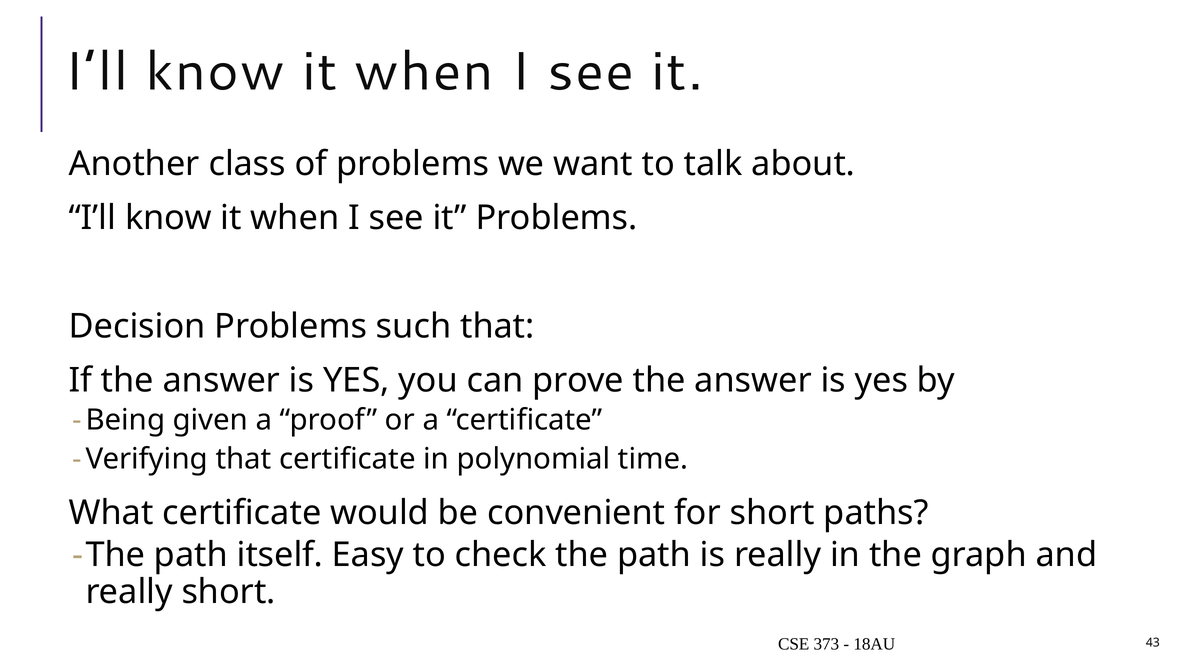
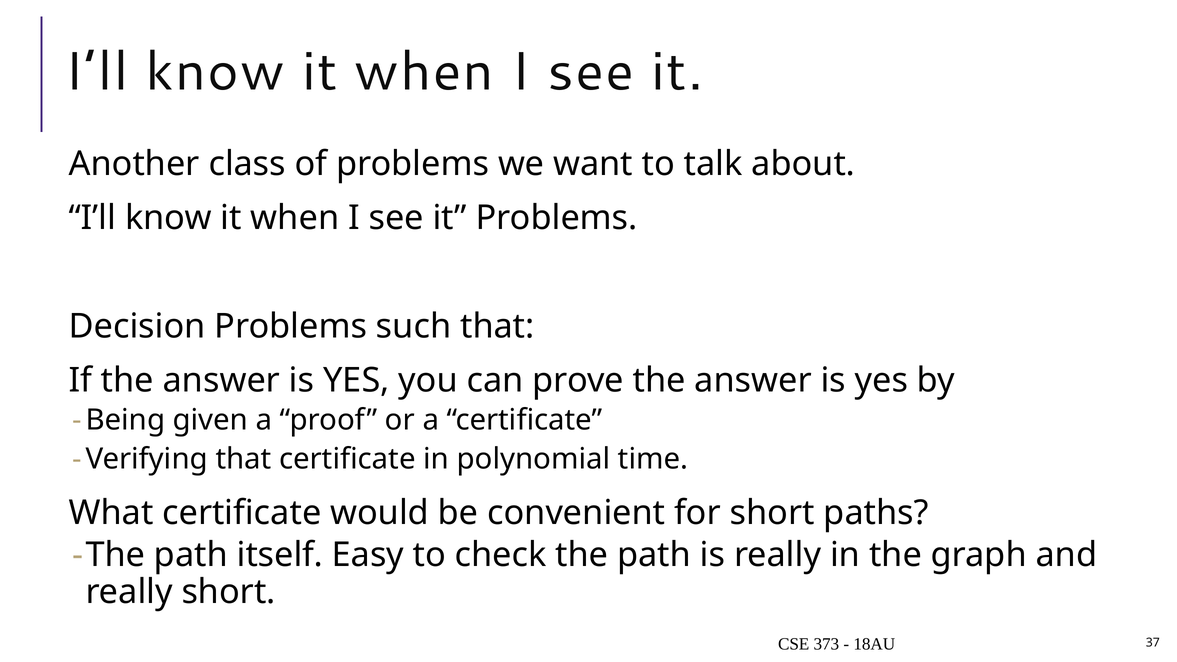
43: 43 -> 37 (1153, 643)
